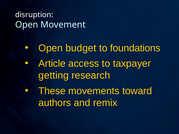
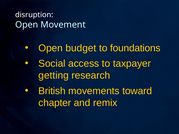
Article: Article -> Social (52, 64)
These: These -> British (52, 91)
authors: authors -> chapter (55, 103)
